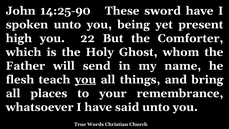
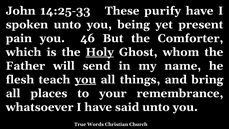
14:25-90: 14:25-90 -> 14:25-33 (65, 11)
sword: sword -> purify (163, 11)
high: high -> pain (19, 38)
22: 22 -> 46 (88, 38)
Holy underline: none -> present (100, 52)
